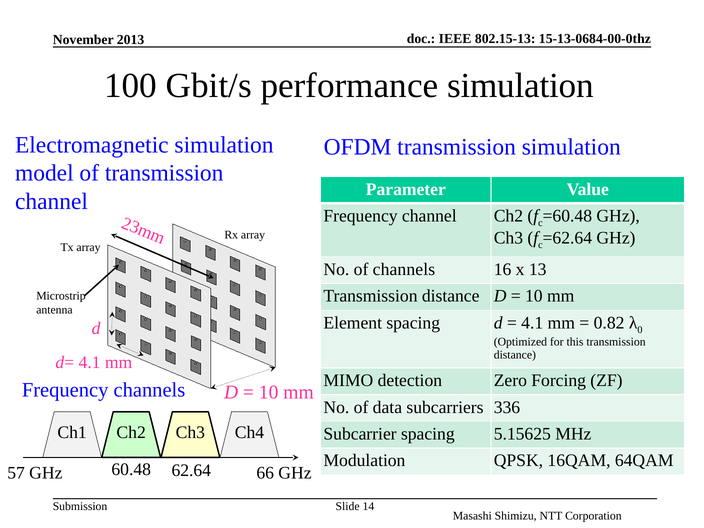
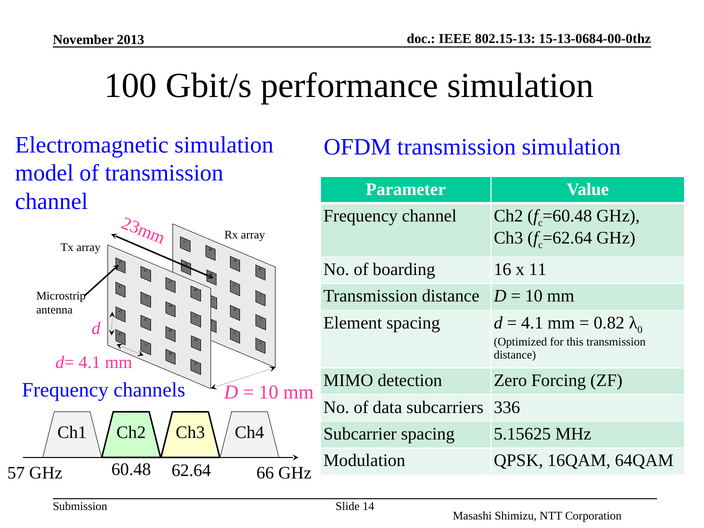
of channels: channels -> boarding (404, 270)
13: 13 -> 11 (538, 270)
